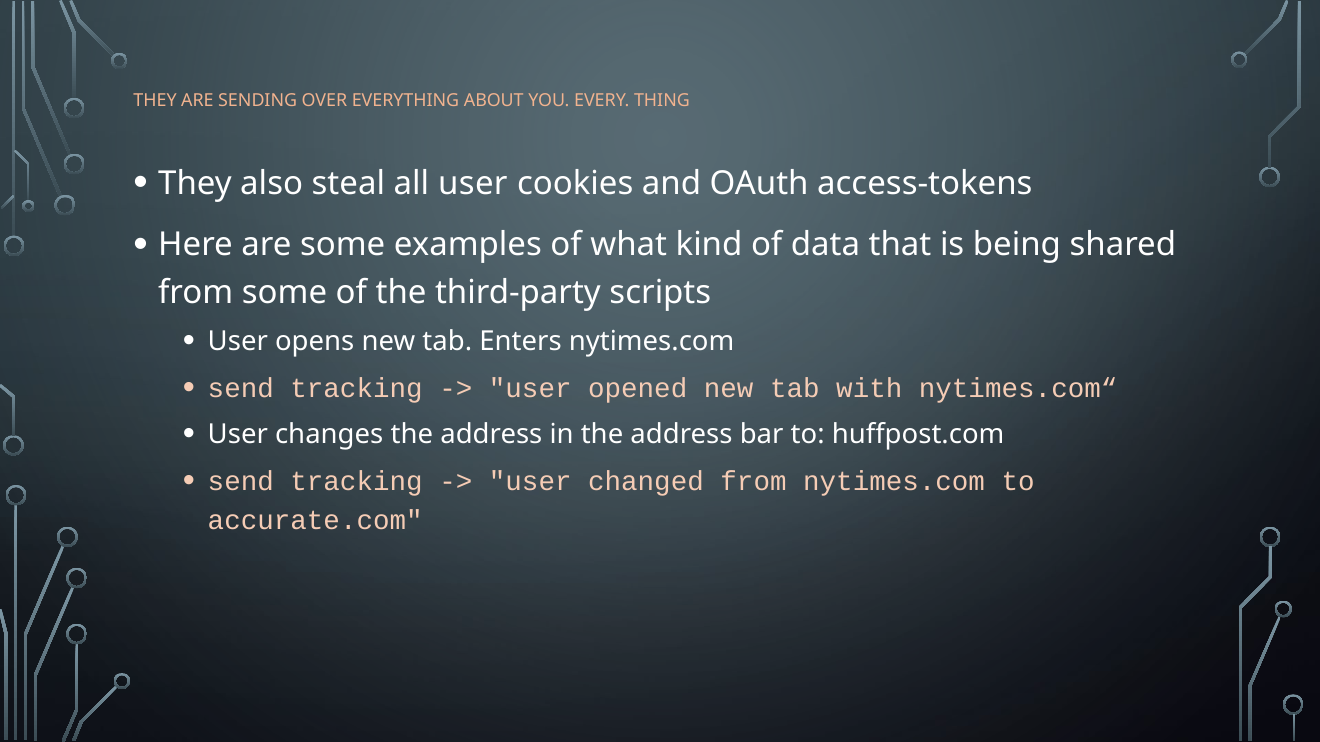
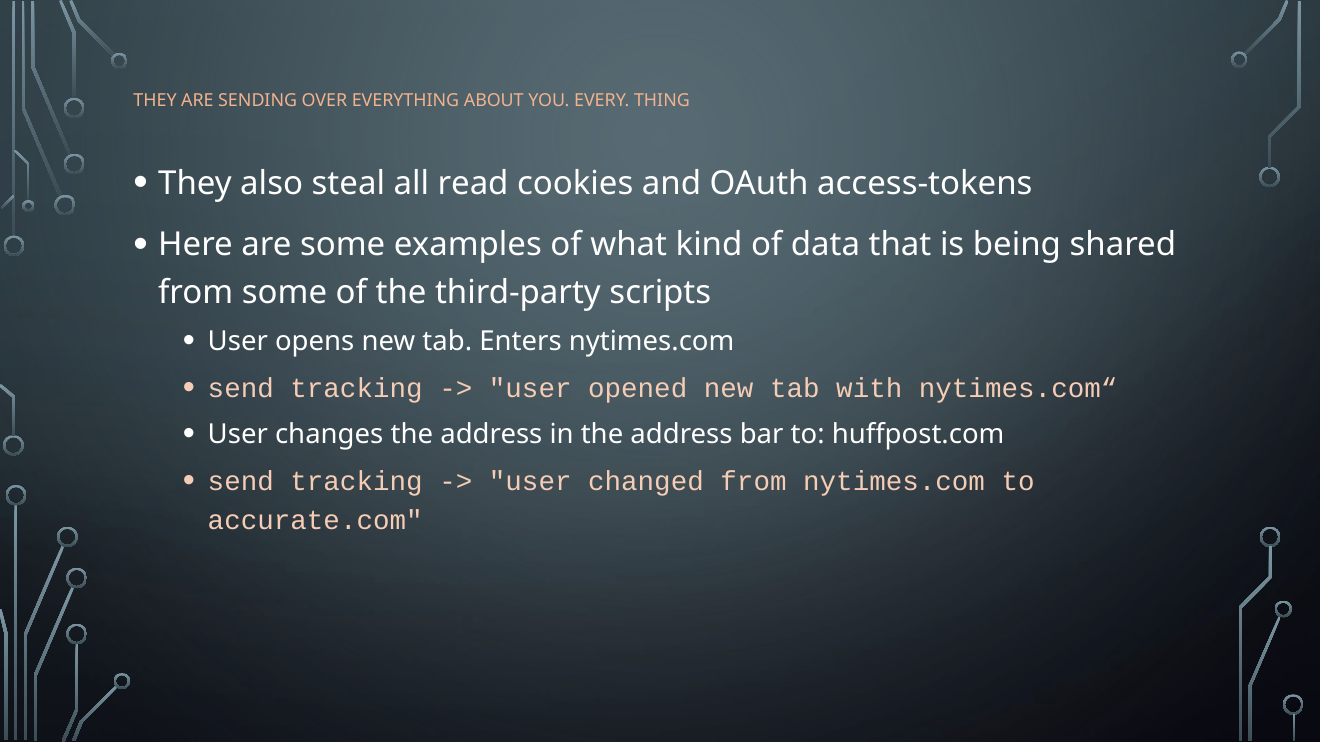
all user: user -> read (473, 184)
